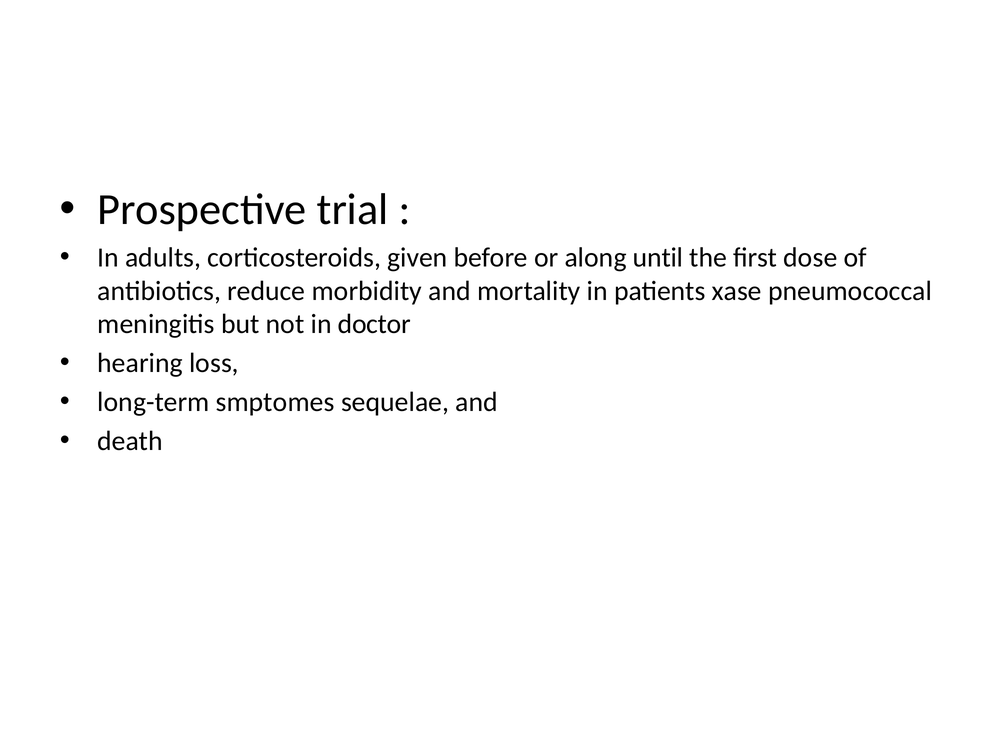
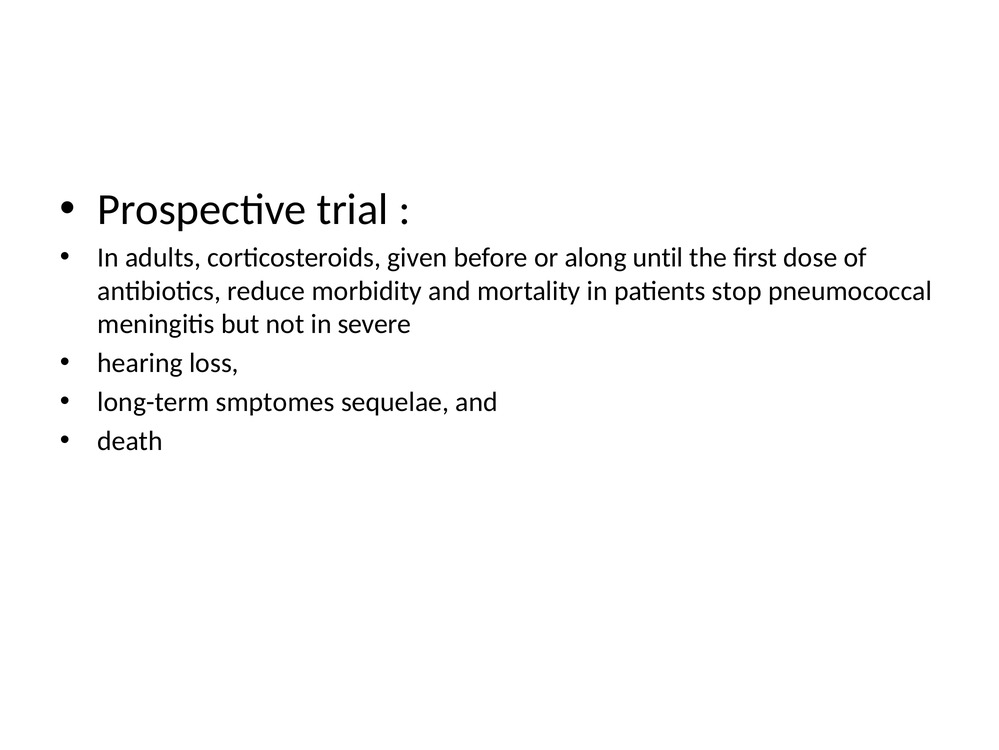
xase: xase -> stop (737, 291)
doctor: doctor -> severe (374, 324)
